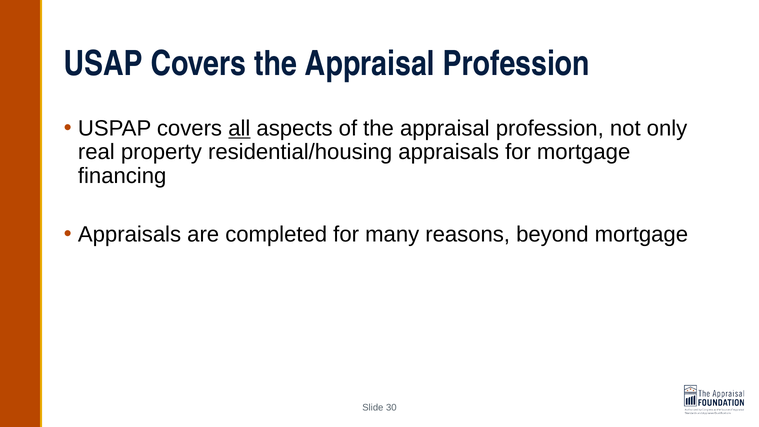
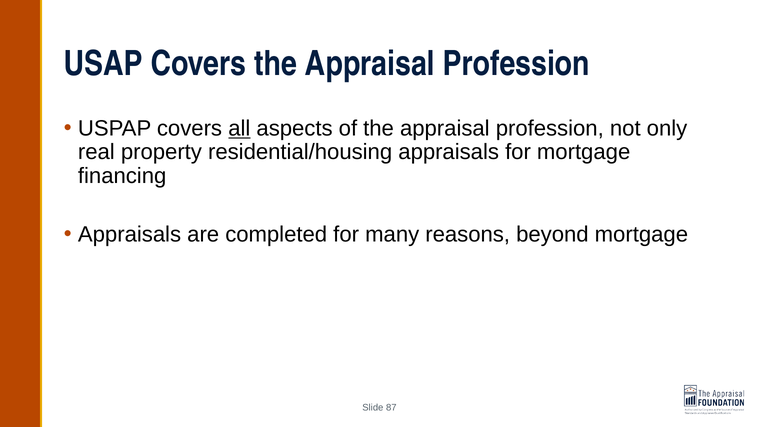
30: 30 -> 87 (391, 408)
